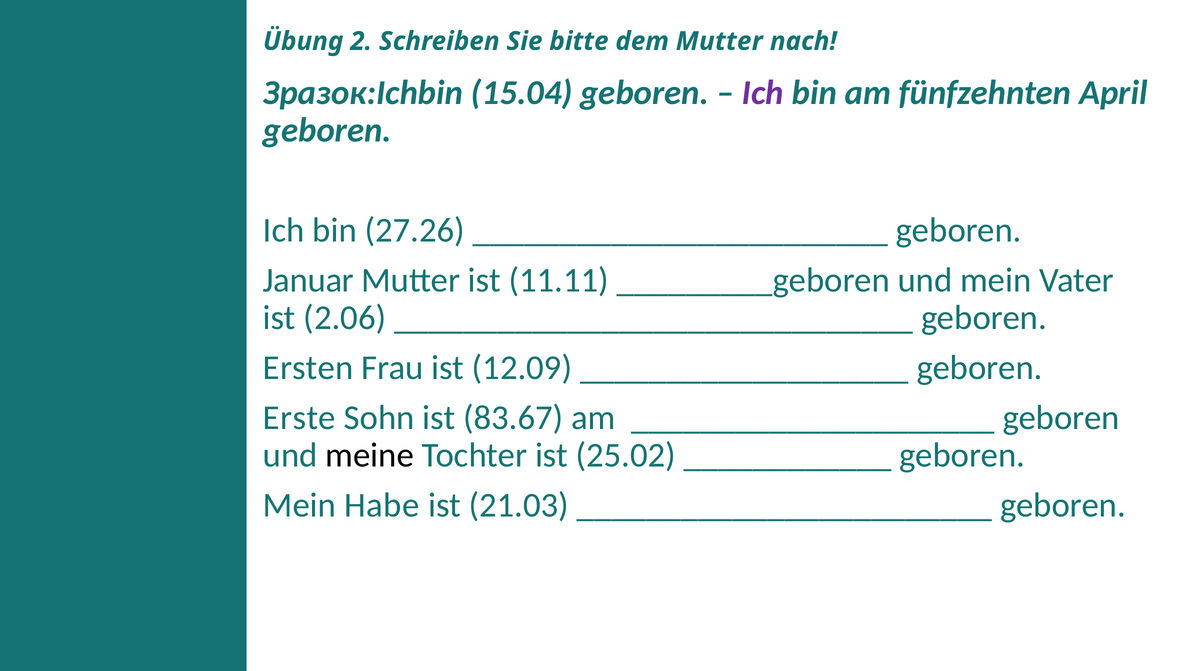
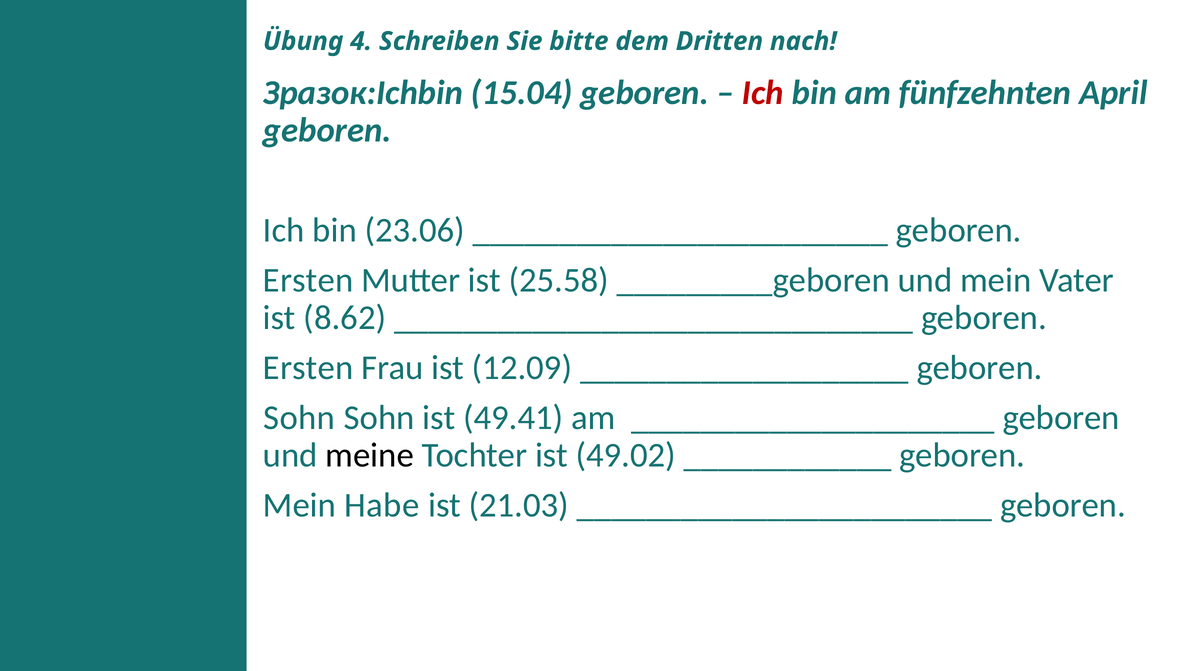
2: 2 -> 4 (361, 41)
dem Mutter: Mutter -> Dritten (719, 41)
Ich colour: purple -> red (763, 93)
27.26: 27.26 -> 23.06 (415, 230)
Januar: Januar -> Ersten (308, 280)
11.11: 11.11 -> 25.58 (559, 280)
2.06: 2.06 -> 8.62 (345, 318)
Erste: Erste -> Sohn (299, 418)
83.67: 83.67 -> 49.41 (513, 418)
25.02: 25.02 -> 49.02 (626, 455)
